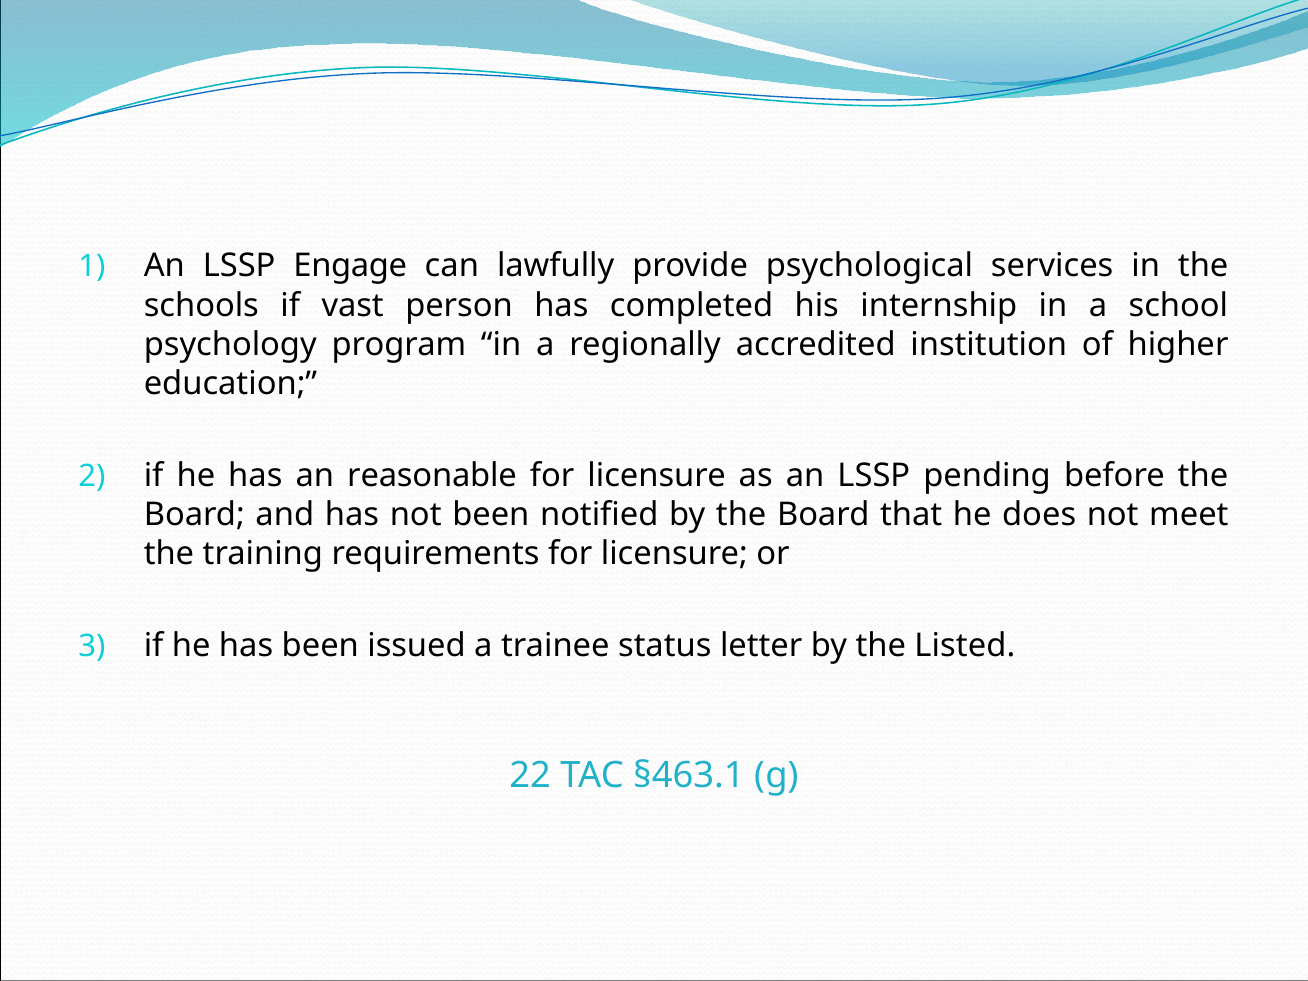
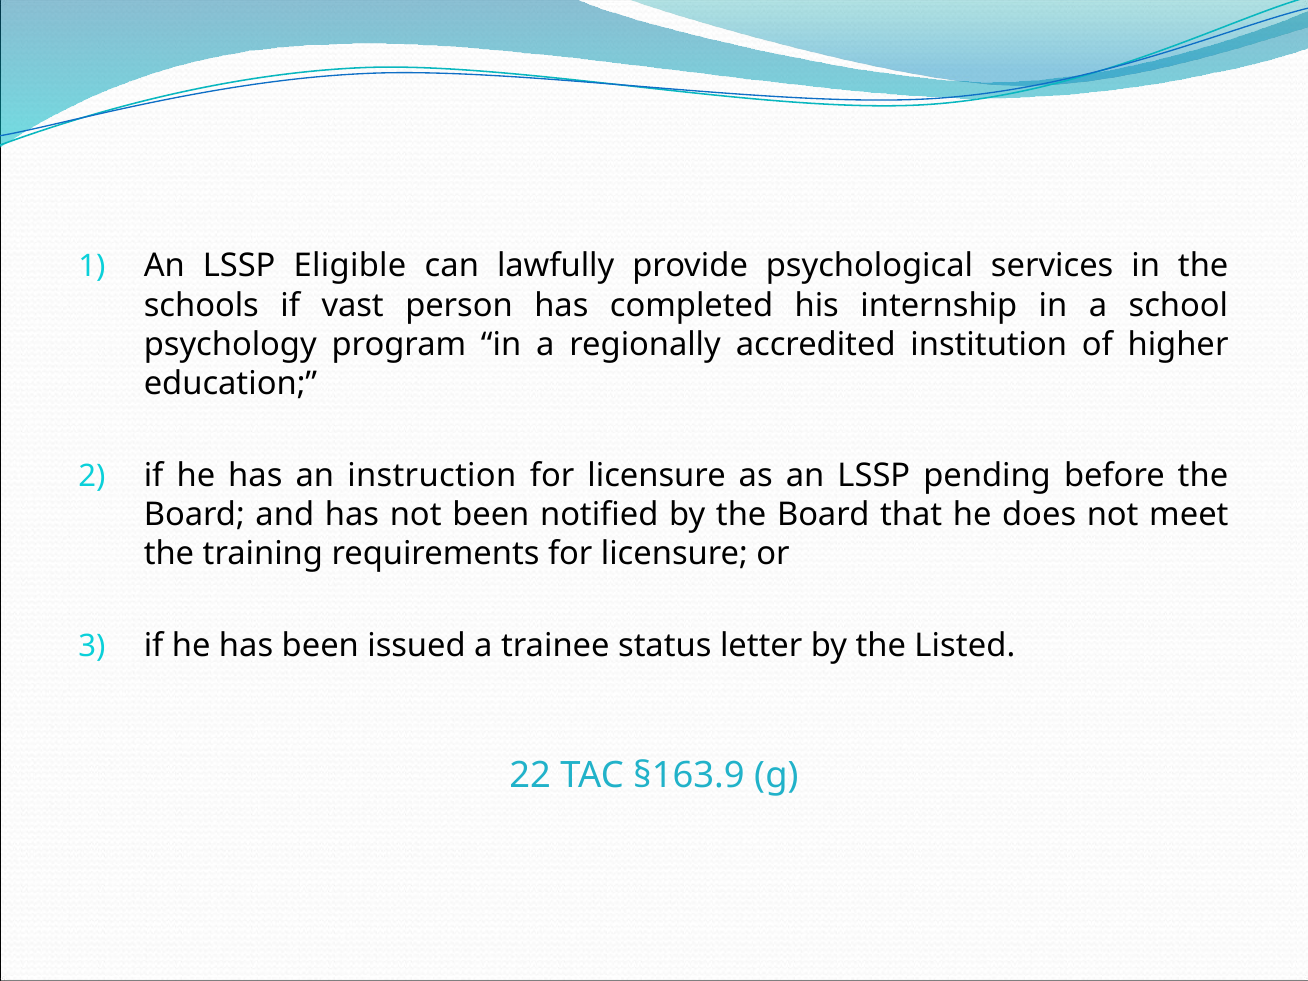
Engage: Engage -> Eligible (350, 266)
reasonable: reasonable -> instruction (432, 475)
§463.1: §463.1 -> §163.9 (689, 776)
